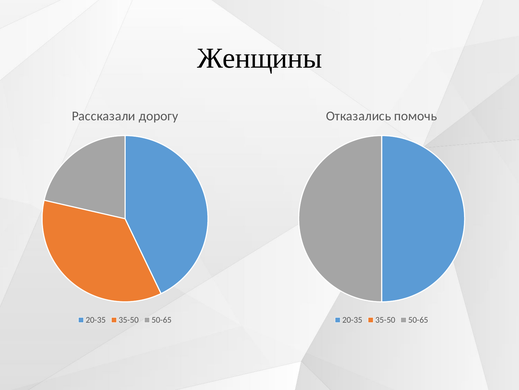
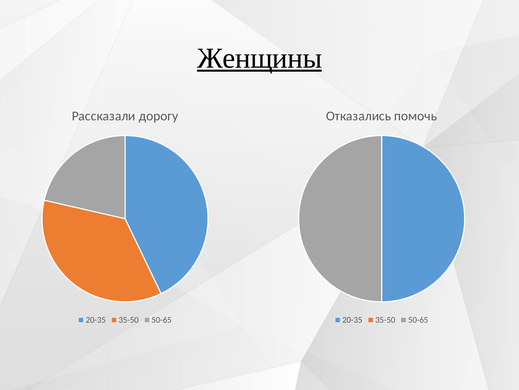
Женщины underline: none -> present (260, 58)
